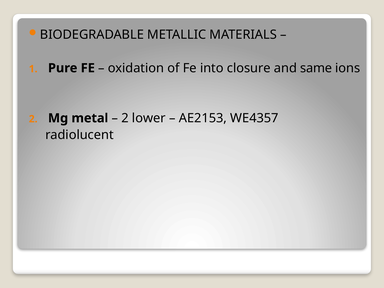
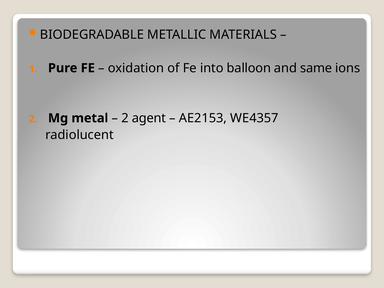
closure: closure -> balloon (249, 68)
lower: lower -> agent (149, 118)
